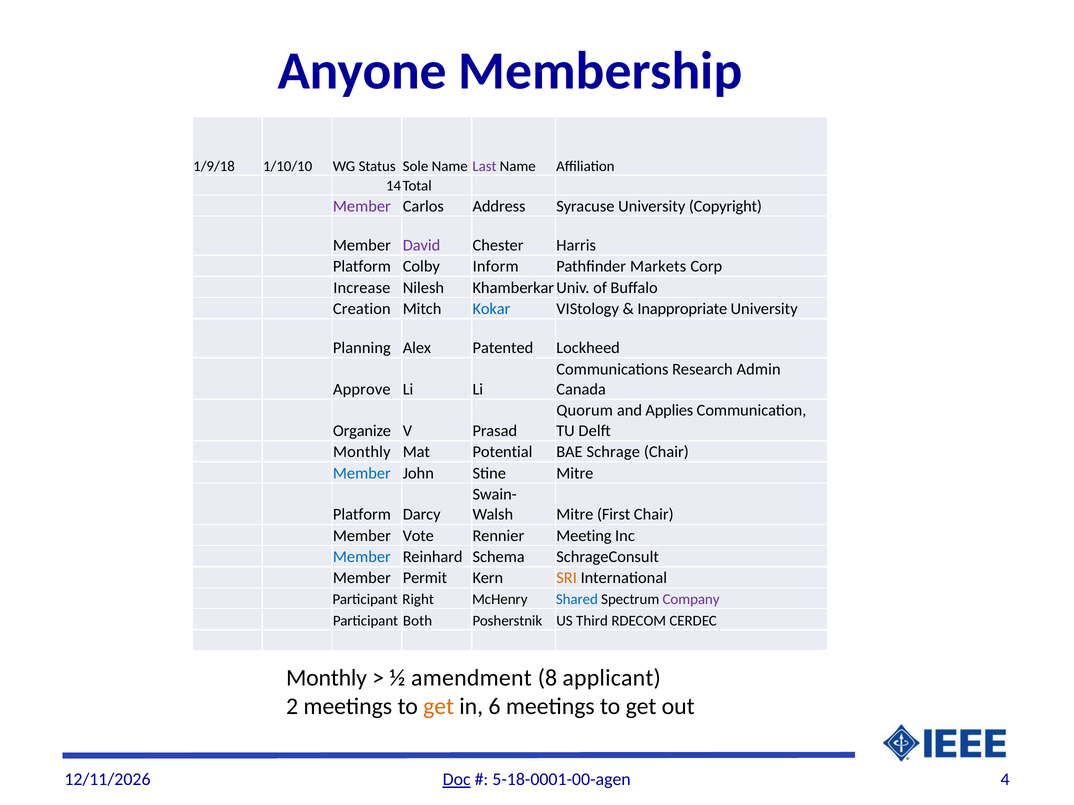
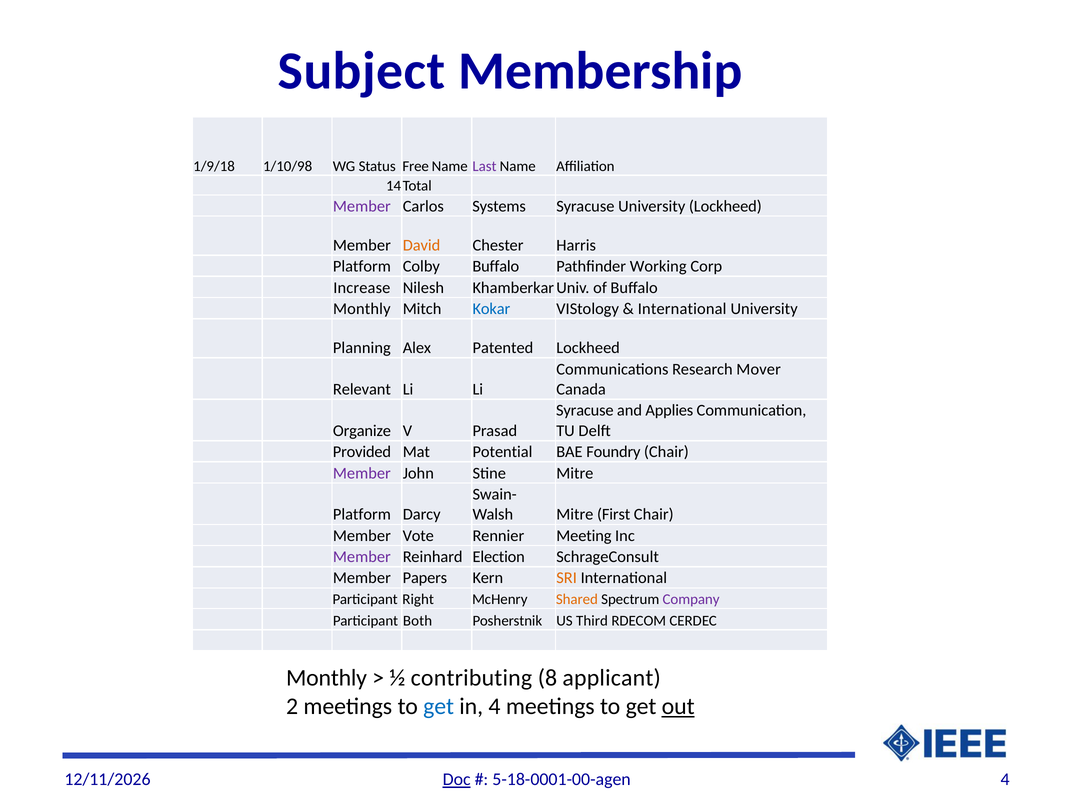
Anyone: Anyone -> Subject (362, 71)
1/10/10: 1/10/10 -> 1/10/98 (288, 167)
Sole: Sole -> Free (416, 167)
Address: Address -> Systems (499, 206)
University Copyright: Copyright -> Lockheed (725, 206)
David colour: purple -> orange (421, 245)
Colby Inform: Inform -> Buffalo (496, 267)
Markets: Markets -> Working (658, 267)
Creation: Creation -> Monthly (362, 309)
Inappropriate: Inappropriate -> International (682, 309)
Admin: Admin -> Mover (759, 369)
Approve: Approve -> Relevant (362, 390)
Quorum: Quorum -> Syracuse (585, 411)
Monthly: Monthly -> Provided (362, 452)
Schrage: Schrage -> Foundry (613, 452)
Member colour: blue -> purple (362, 473)
Member colour: blue -> purple (362, 557)
Schema: Schema -> Election (499, 557)
Permit: Permit -> Papers (425, 578)
Shared colour: blue -> orange (577, 600)
amendment: amendment -> contributing (471, 678)
get colour: orange -> blue (439, 707)
in 6: 6 -> 4 (494, 707)
out underline: none -> present (678, 707)
